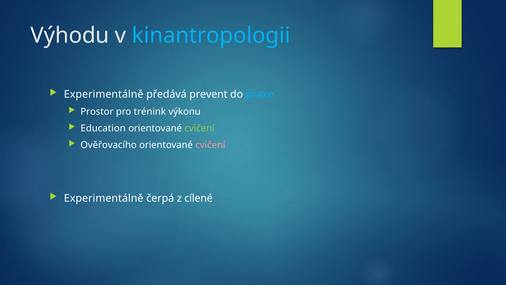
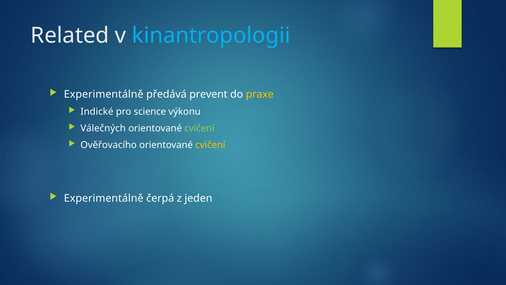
Výhodu: Výhodu -> Related (70, 36)
praxe colour: light blue -> yellow (260, 94)
Prostor: Prostor -> Indické (97, 111)
trénink: trénink -> science (150, 111)
Education: Education -> Válečných (103, 128)
cvičení colour: pink -> yellow (210, 145)
cílené: cílené -> jeden (198, 198)
